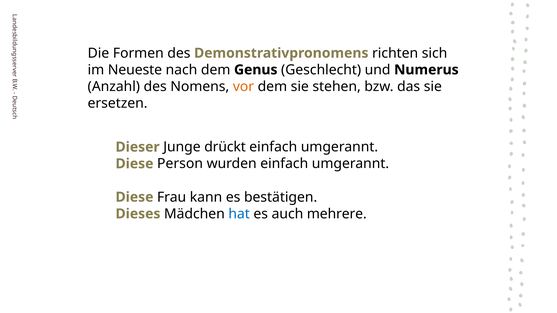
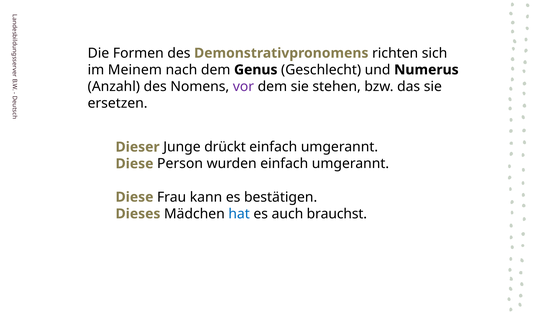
Neueste: Neueste -> Meinem (135, 70)
vor colour: orange -> purple (243, 87)
mehrere: mehrere -> brauchst (337, 214)
